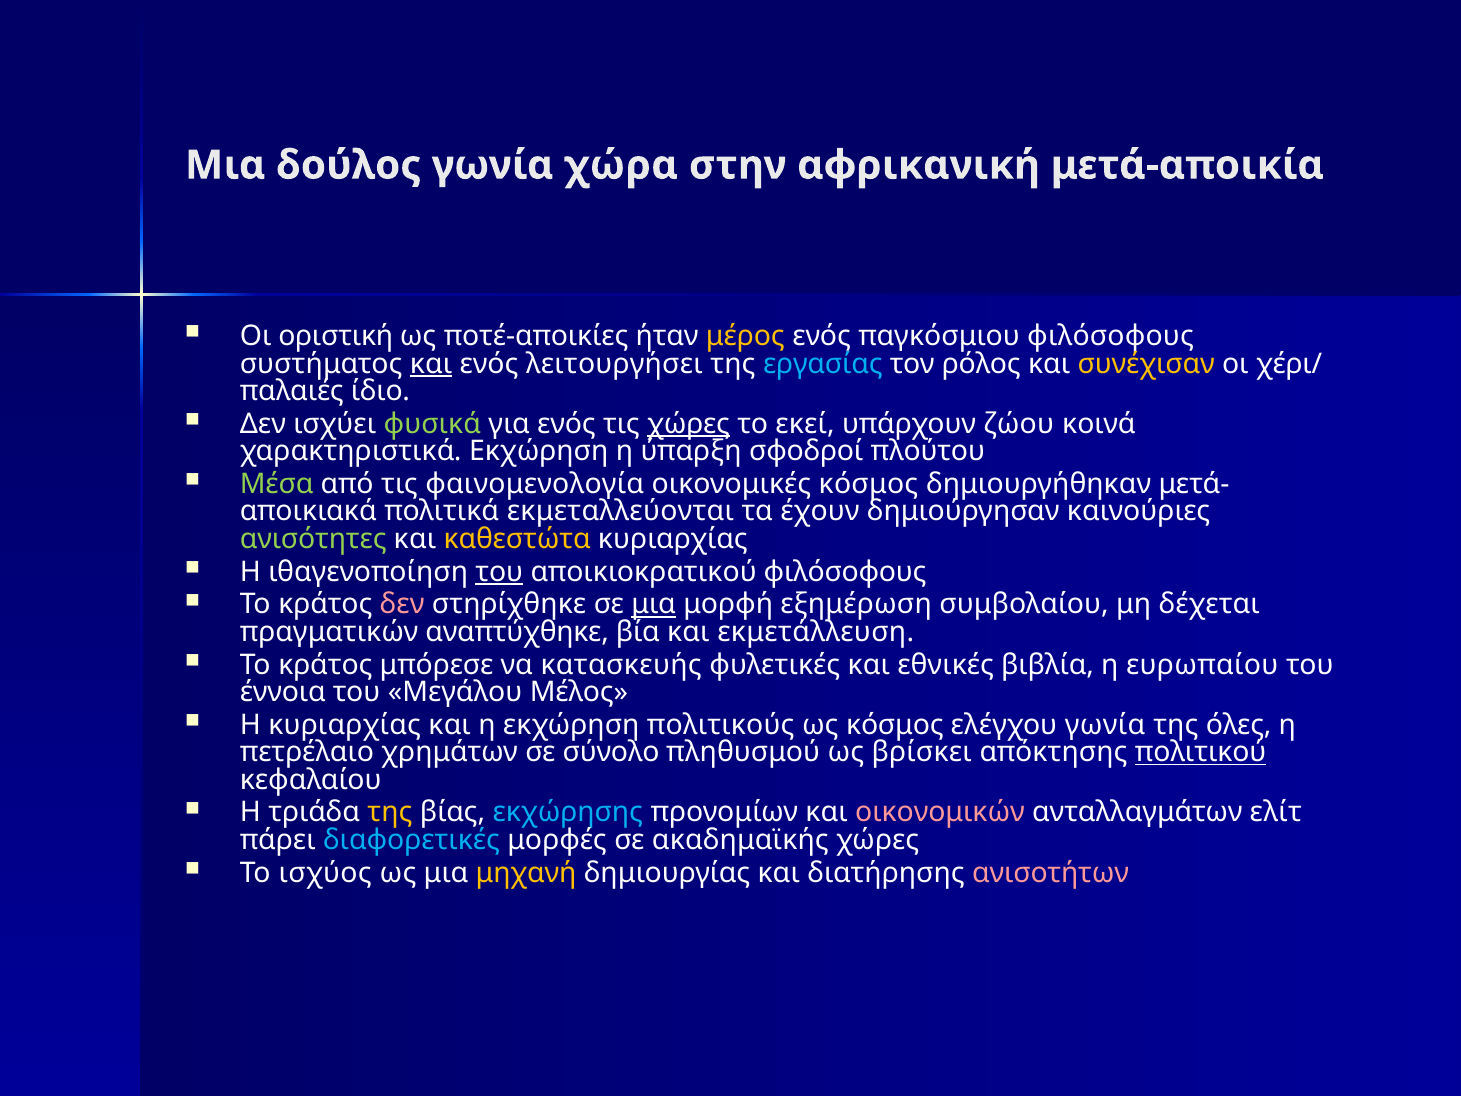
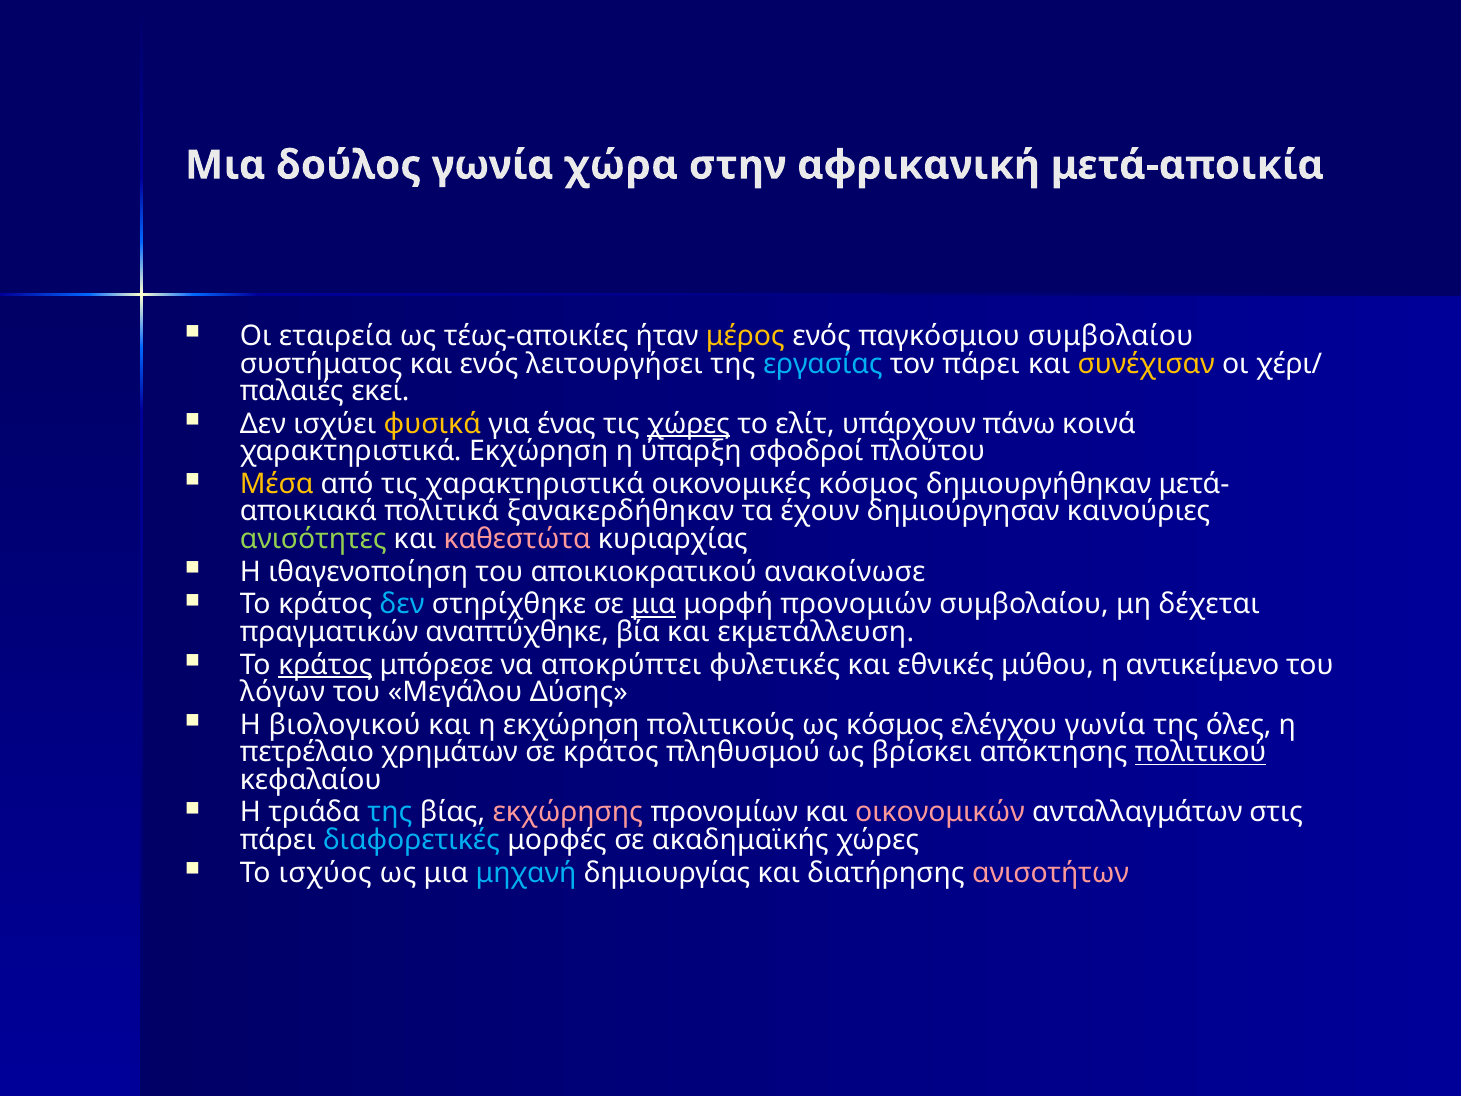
οριστική: οριστική -> εταιρεία (336, 336)
ποτέ-αποικίες: ποτέ-αποικίες -> τέως-αποικίες (536, 336)
παγκόσμιου φιλόσοφους: φιλόσοφους -> συμβολαίου (1111, 336)
και underline: present -> none (431, 364)
τον ρόλος: ρόλος -> πάρει (981, 364)
ίδιο: ίδιο -> εκεί (380, 391)
φυσικά colour: light green -> yellow (432, 424)
για ενός: ενός -> ένας (566, 424)
εκεί: εκεί -> ελίτ (805, 424)
ζώου: ζώου -> πάνω (1019, 424)
Μέσα colour: light green -> yellow (277, 484)
τις φαινομενολογία: φαινομενολογία -> χαρακτηριστικά (535, 484)
εκμεταλλεύονται: εκμεταλλεύονται -> ξανακερδήθηκαν (620, 511)
καθεστώτα colour: yellow -> pink (517, 539)
του underline: present -> none (499, 572)
αποικιοκρατικού φιλόσοφους: φιλόσοφους -> ανακοίνωσε (845, 572)
δεν colour: pink -> light blue (402, 604)
εξημέρωση: εξημέρωση -> προνομιών (856, 604)
κράτος underline: none -> present (325, 665)
κατασκευής: κατασκευής -> αποκρύπτει (621, 665)
βιβλία: βιβλία -> μύθου (1048, 665)
ευρωπαίου: ευρωπαίου -> αντικείμενο (1202, 665)
έννοια: έννοια -> λόγων (283, 692)
Μέλος: Μέλος -> Δύσης (579, 692)
Η κυριαρχίας: κυριαρχίας -> βιολογικού (345, 725)
σε σύνολο: σύνολο -> κράτος (611, 752)
της colour: yellow -> light blue (390, 812)
εκχώρησης colour: light blue -> pink (568, 812)
ελίτ: ελίτ -> στις (1276, 812)
μηχανή colour: yellow -> light blue (526, 873)
